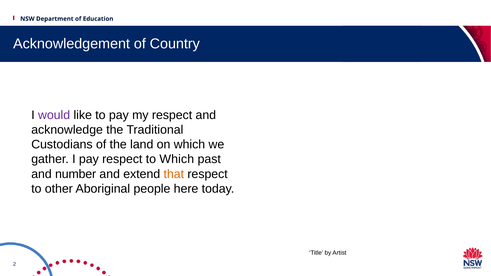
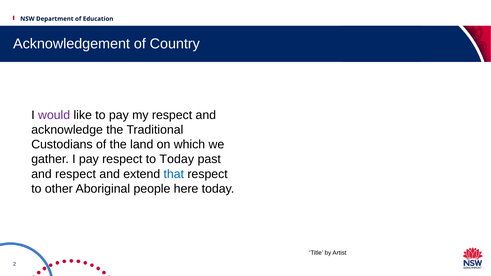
to Which: Which -> Today (177, 159)
and number: number -> respect (76, 174)
that colour: orange -> blue (174, 174)
